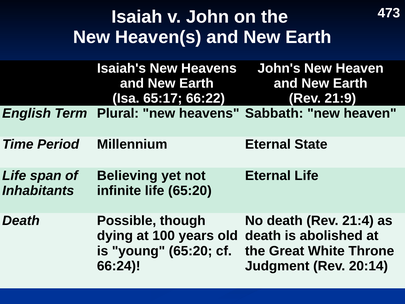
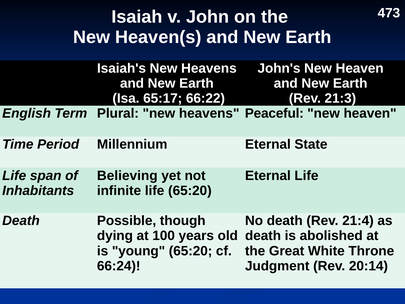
21:9: 21:9 -> 21:3 (340, 98)
Sabbath: Sabbath -> Peaceful (274, 113)
